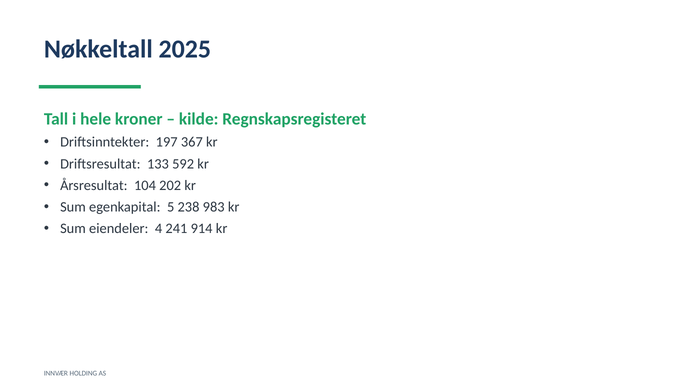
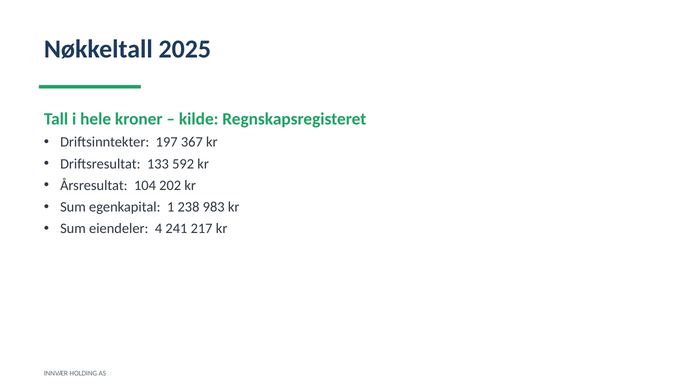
5: 5 -> 1 (171, 207)
914: 914 -> 217 (202, 229)
